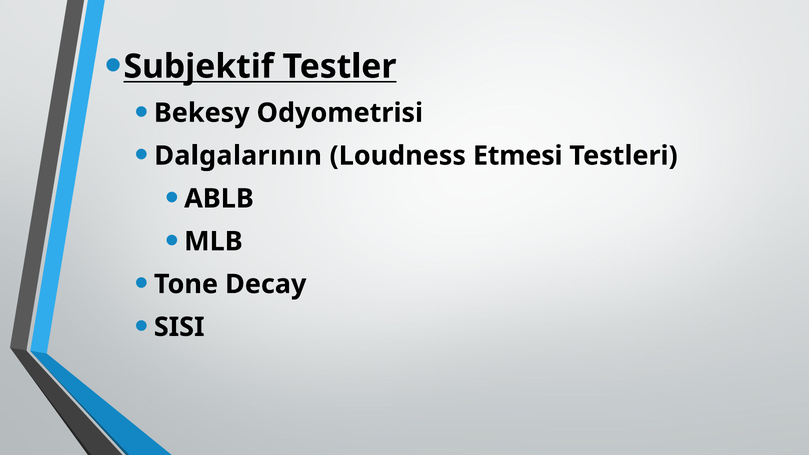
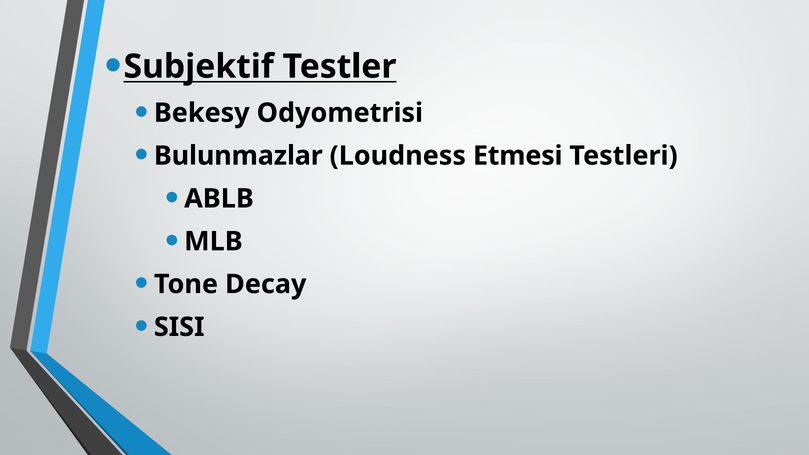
Dalgalarının: Dalgalarının -> Bulunmazlar (238, 156)
